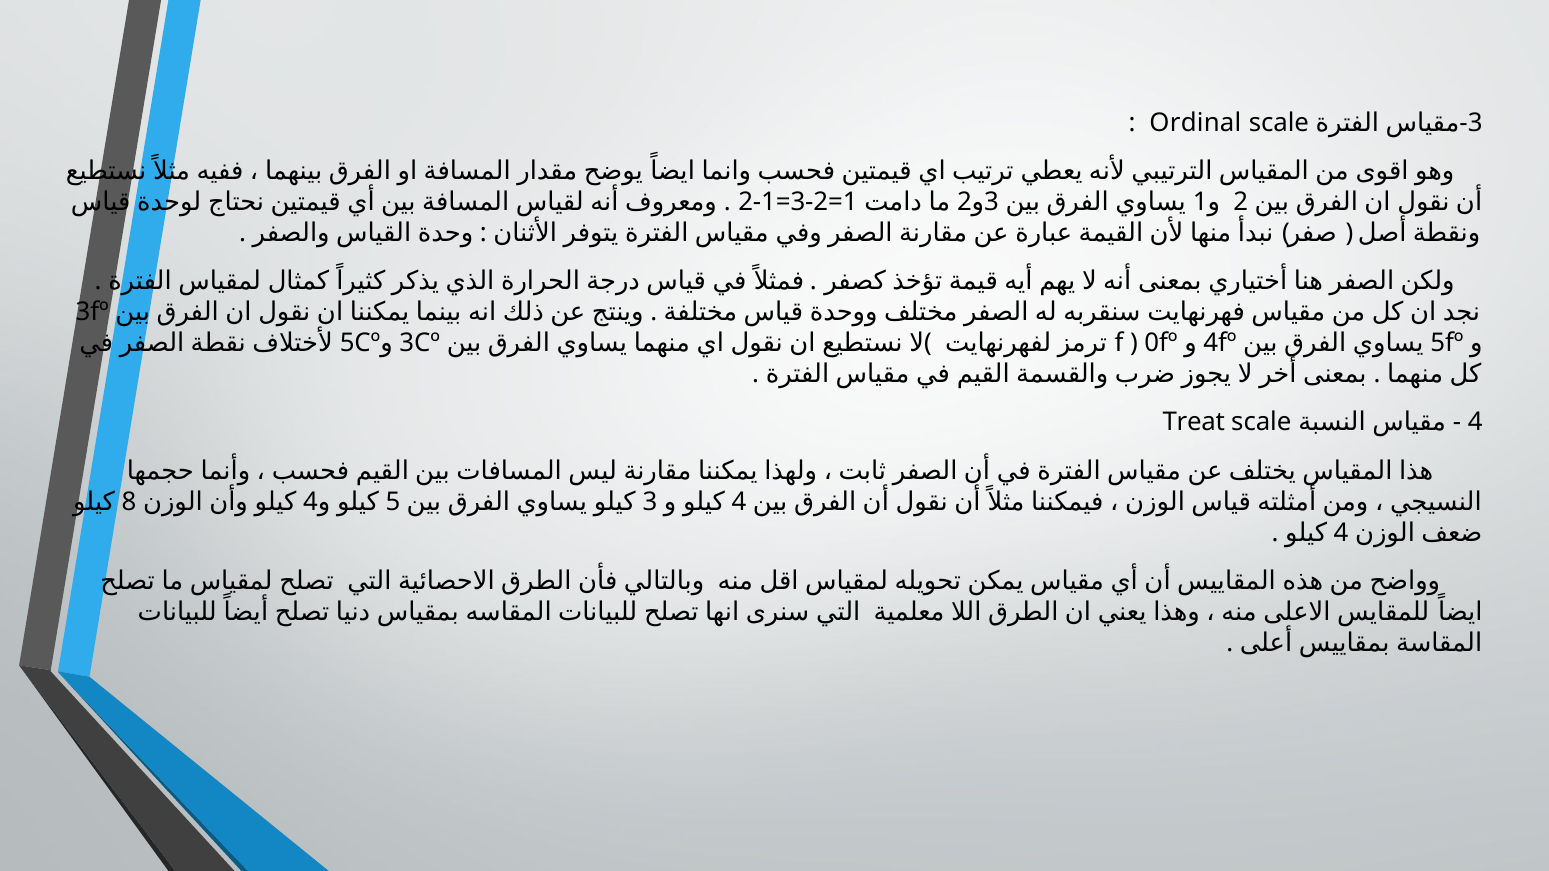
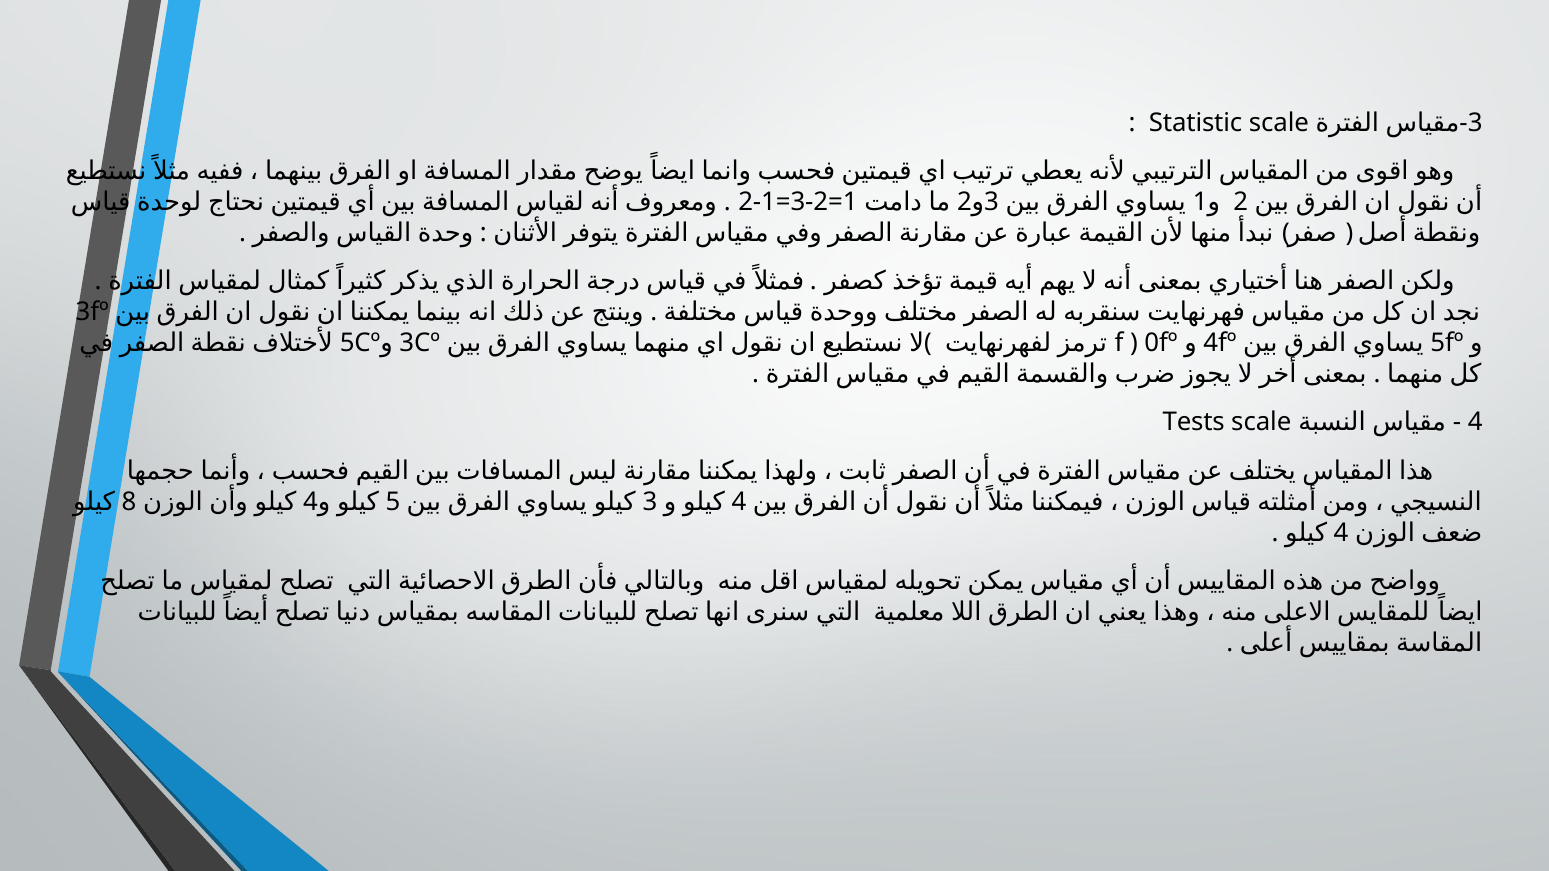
Ordinal: Ordinal -> Statistic (1196, 123)
Treat: Treat -> Tests (1194, 423)
